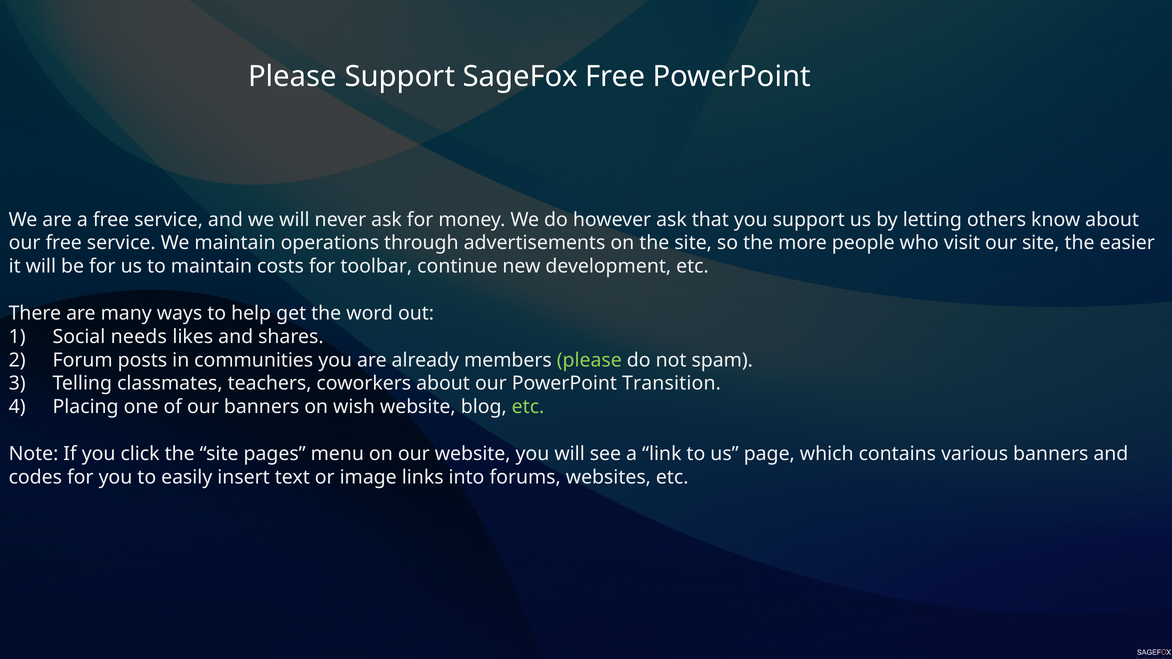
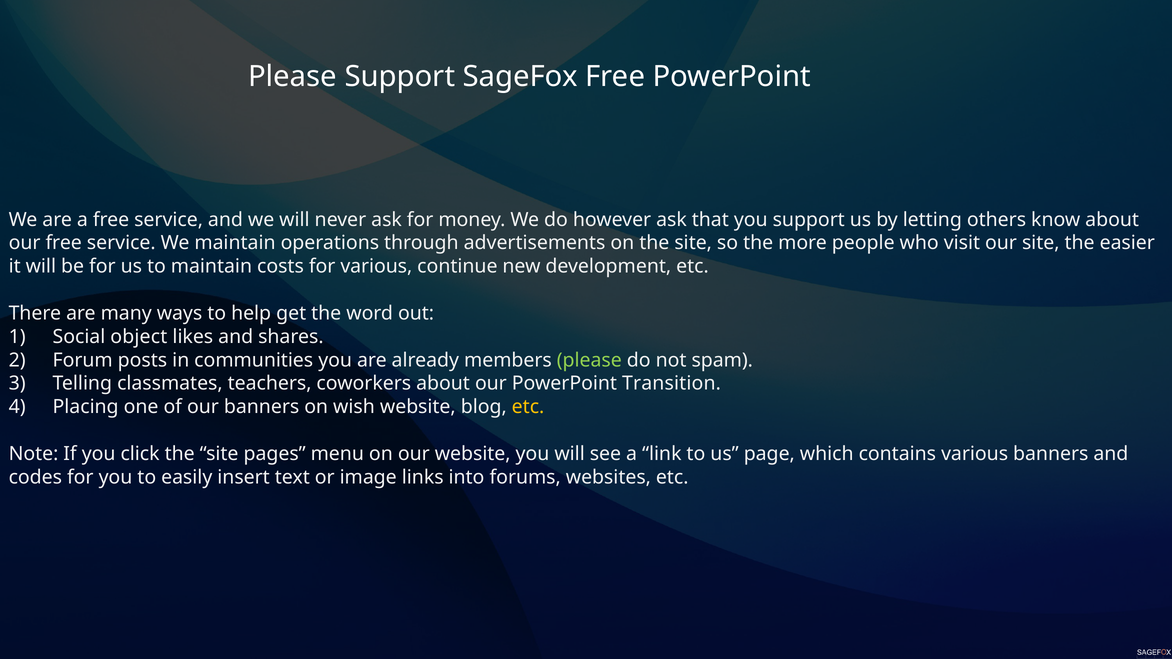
for toolbar: toolbar -> various (376, 267)
needs: needs -> object (139, 337)
etc colour: light green -> yellow (528, 407)
